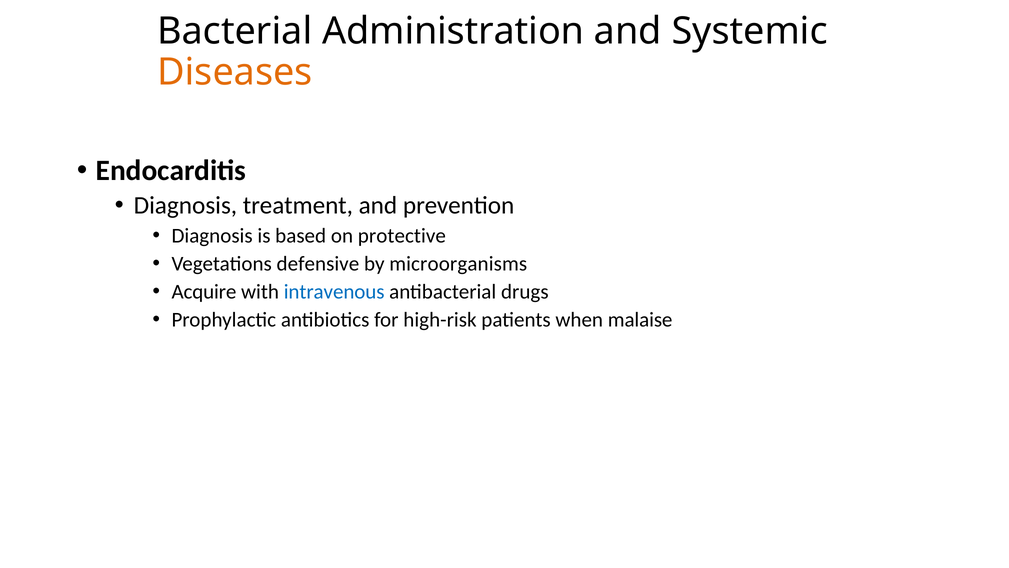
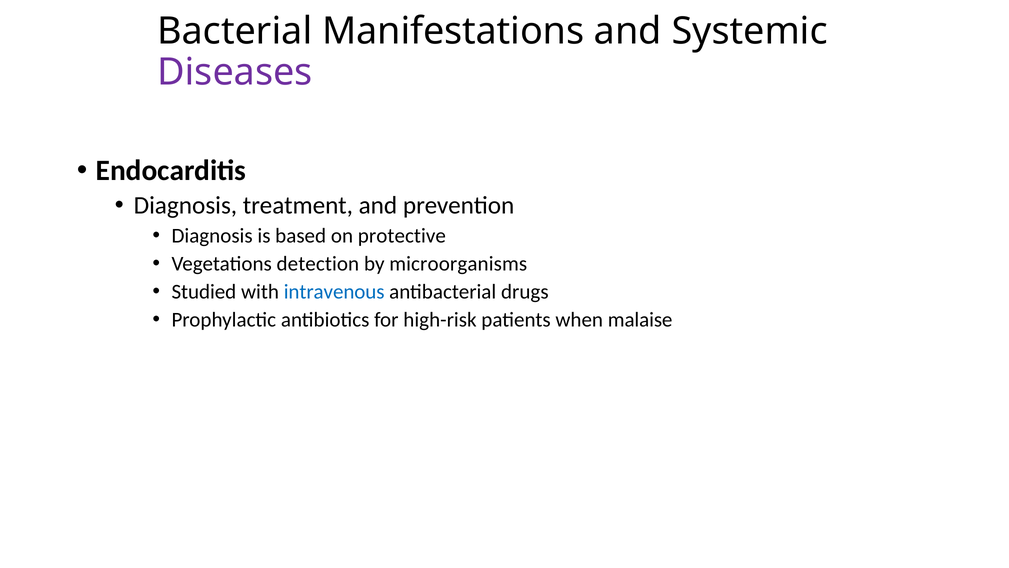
Administration: Administration -> Manifestations (453, 31)
Diseases colour: orange -> purple (235, 72)
defensive: defensive -> detection (318, 264)
Acquire: Acquire -> Studied (204, 291)
